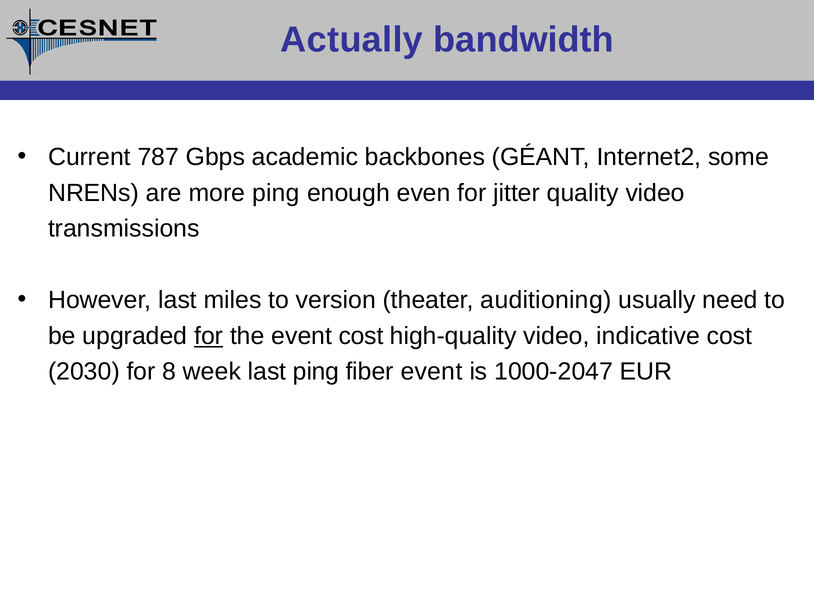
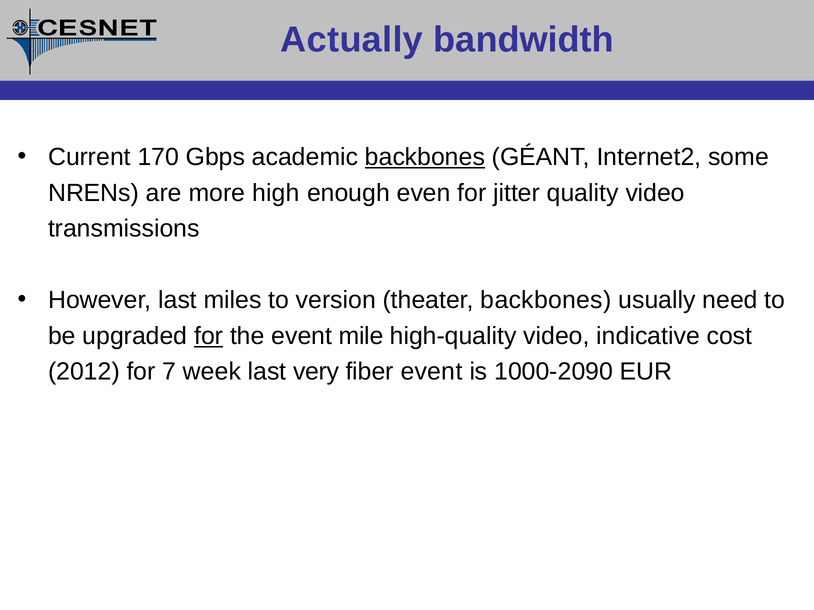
787: 787 -> 170 (158, 157)
backbones underline: none -> present (425, 157)
more ping: ping -> high (276, 193)
theater auditioning: auditioning -> backbones (546, 300)
event cost: cost -> mile (361, 336)
2030: 2030 -> 2012 (84, 372)
8: 8 -> 7 (169, 372)
last ping: ping -> very (316, 372)
1000-2047: 1000-2047 -> 1000-2090 (554, 372)
